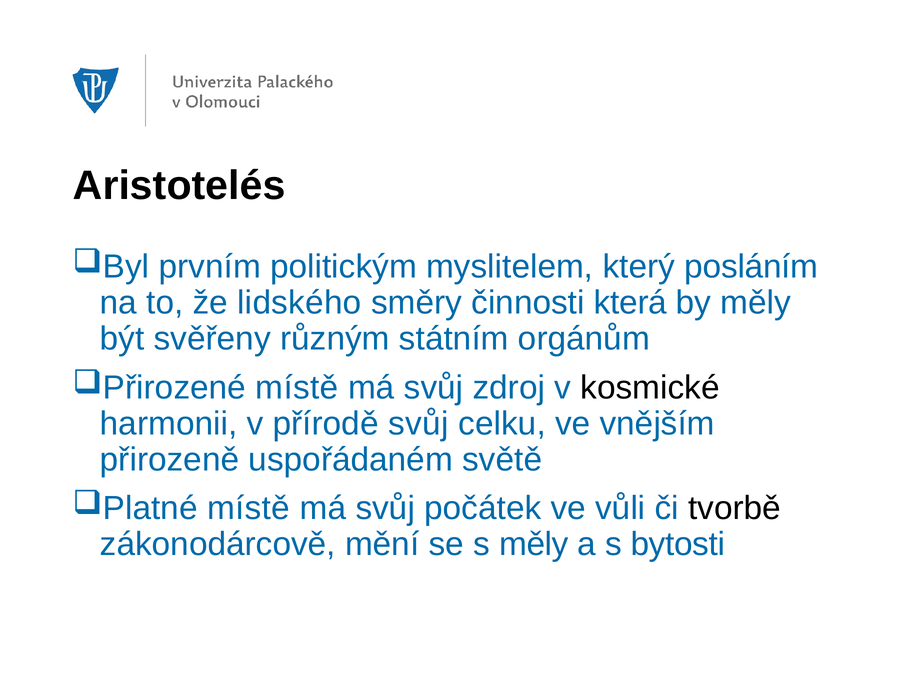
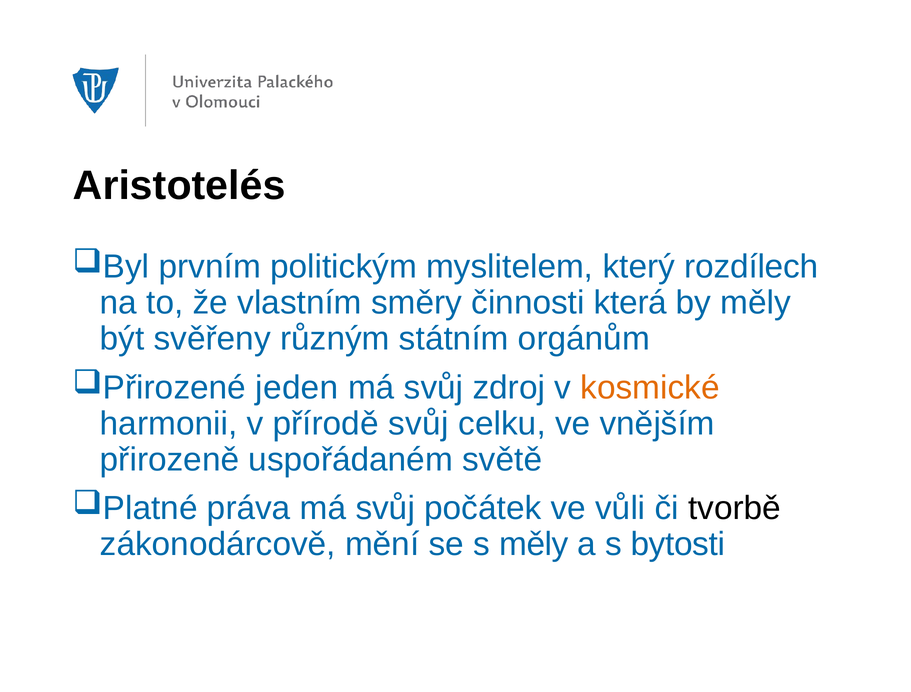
posláním: posláním -> rozdílech (751, 267)
lidského: lidského -> vlastním (300, 303)
místě: místě -> jeden (297, 388)
kosmické colour: black -> orange (650, 388)
místě: místě -> práva (249, 509)
